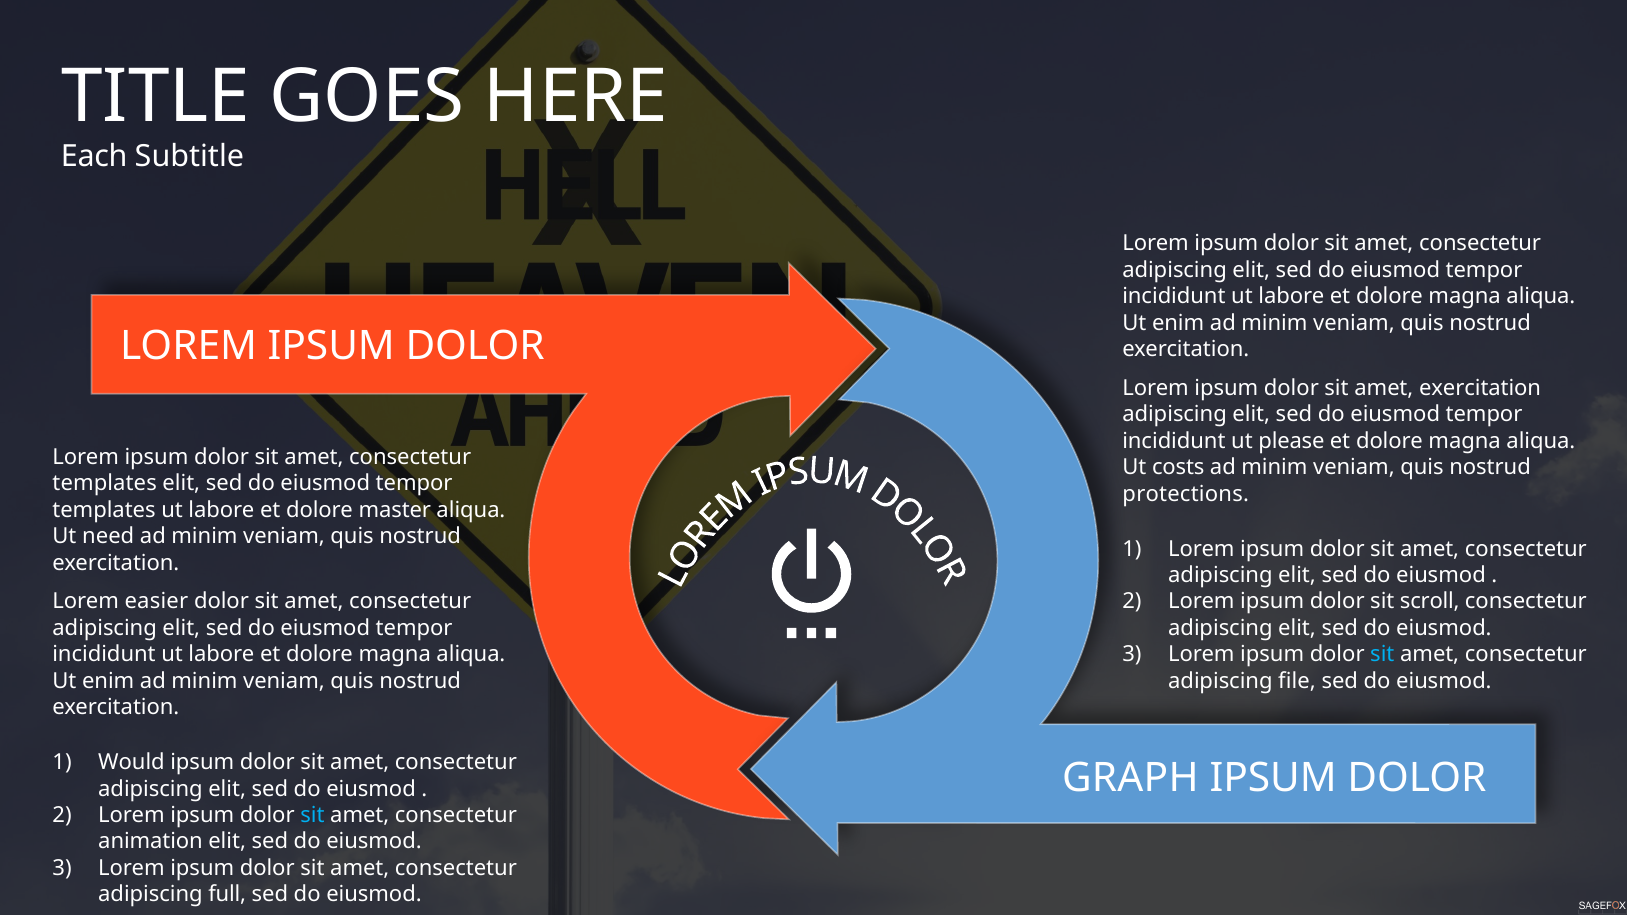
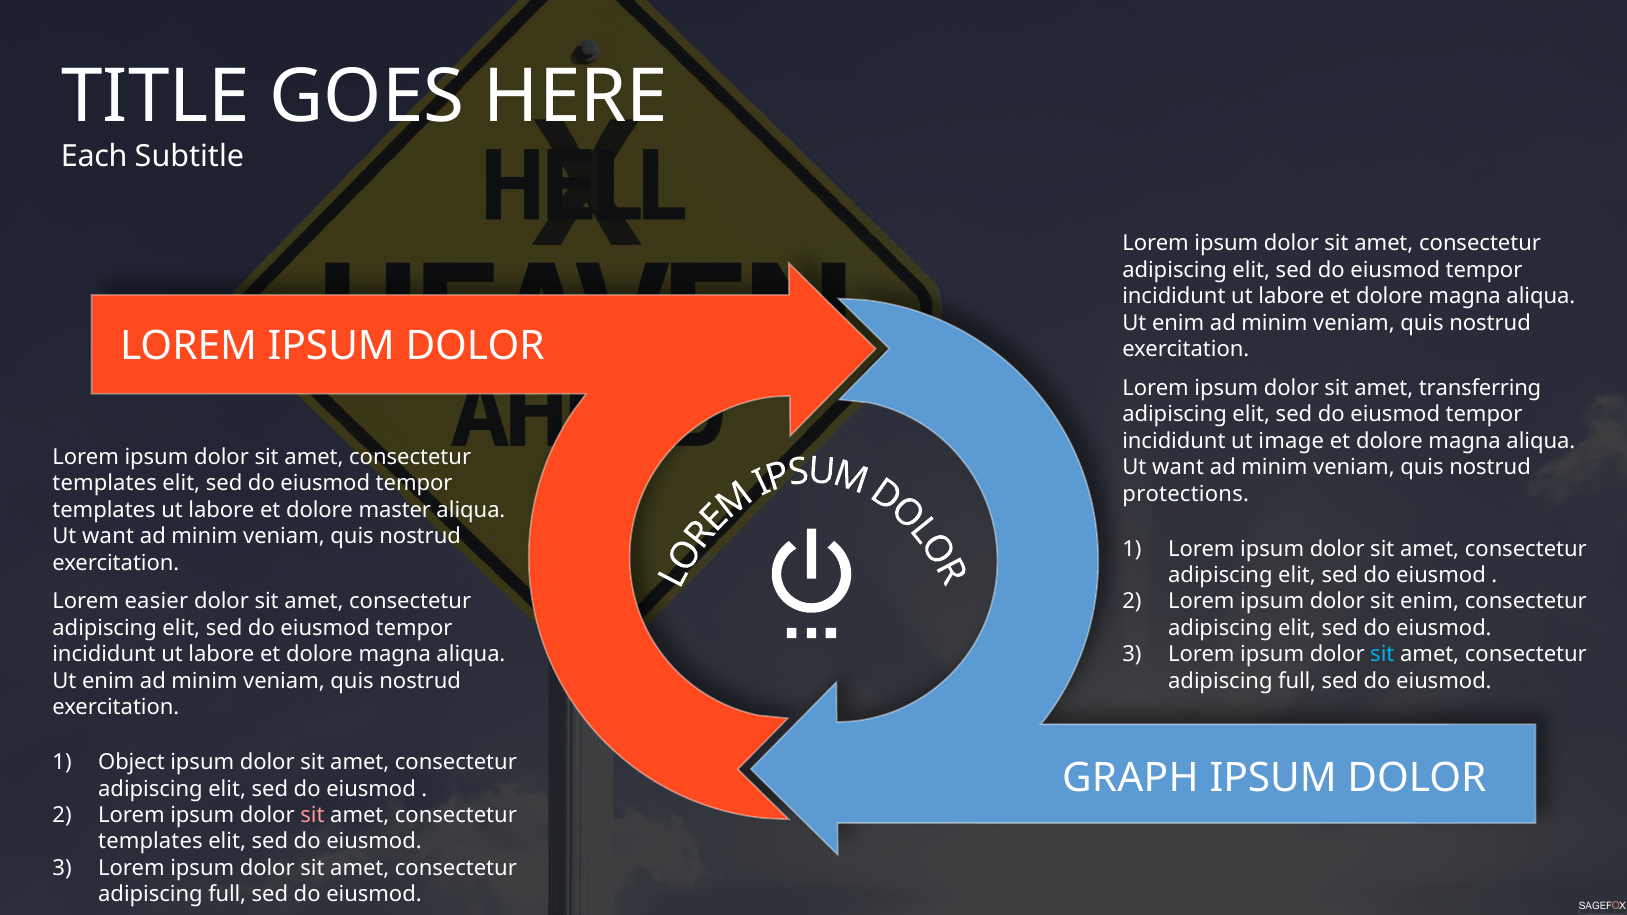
amet exercitation: exercitation -> transferring (1480, 388)
please: please -> image (1291, 441)
costs: costs -> want (1178, 467)
need: need -> want (108, 536)
sit scroll: scroll -> enim (1430, 602)
file: file -> full (1297, 681)
Would: Would -> Object (132, 762)
sit colour: light blue -> pink (312, 815)
animation: animation -> templates (150, 842)
